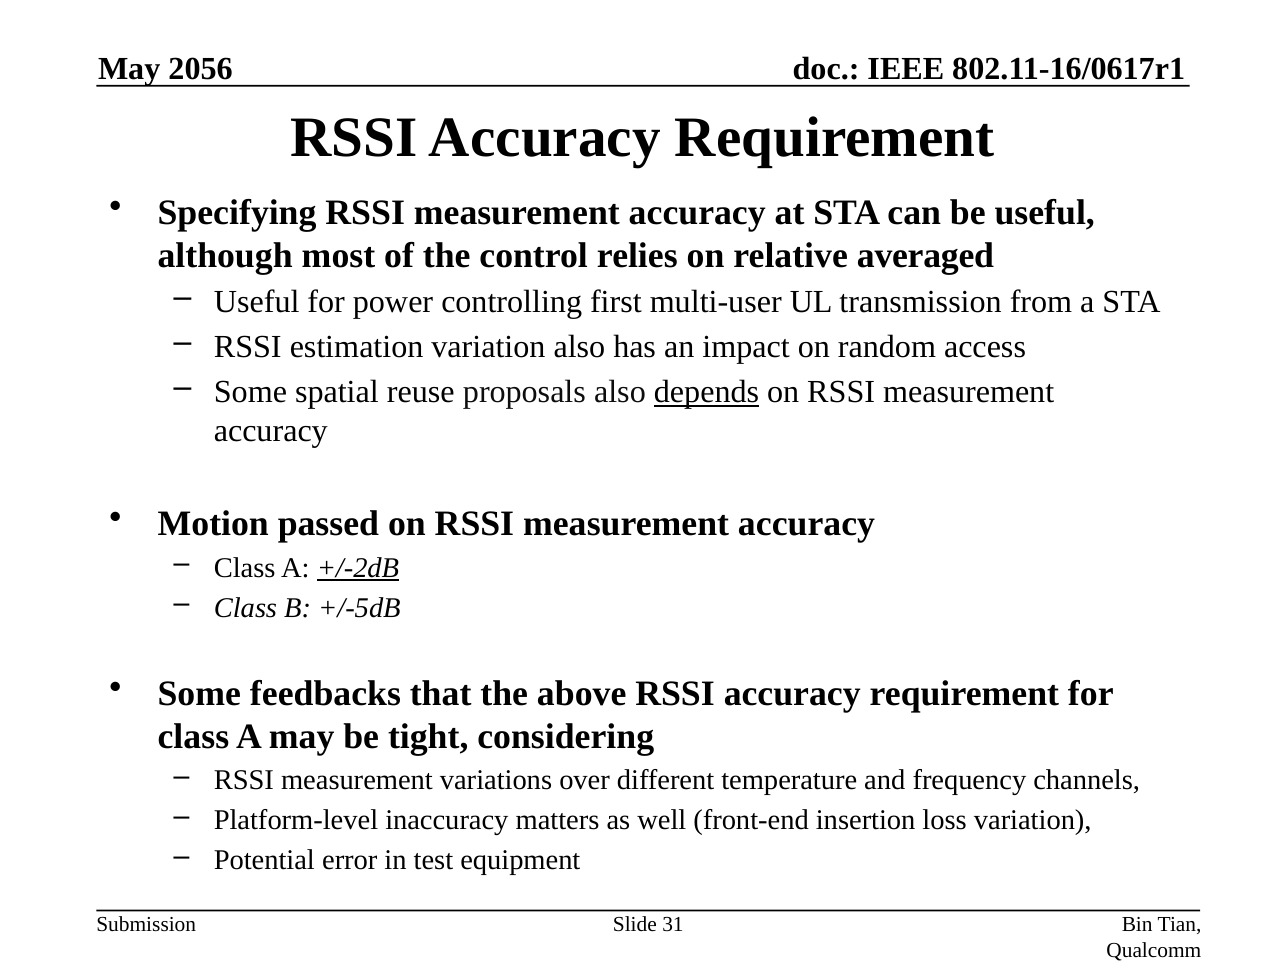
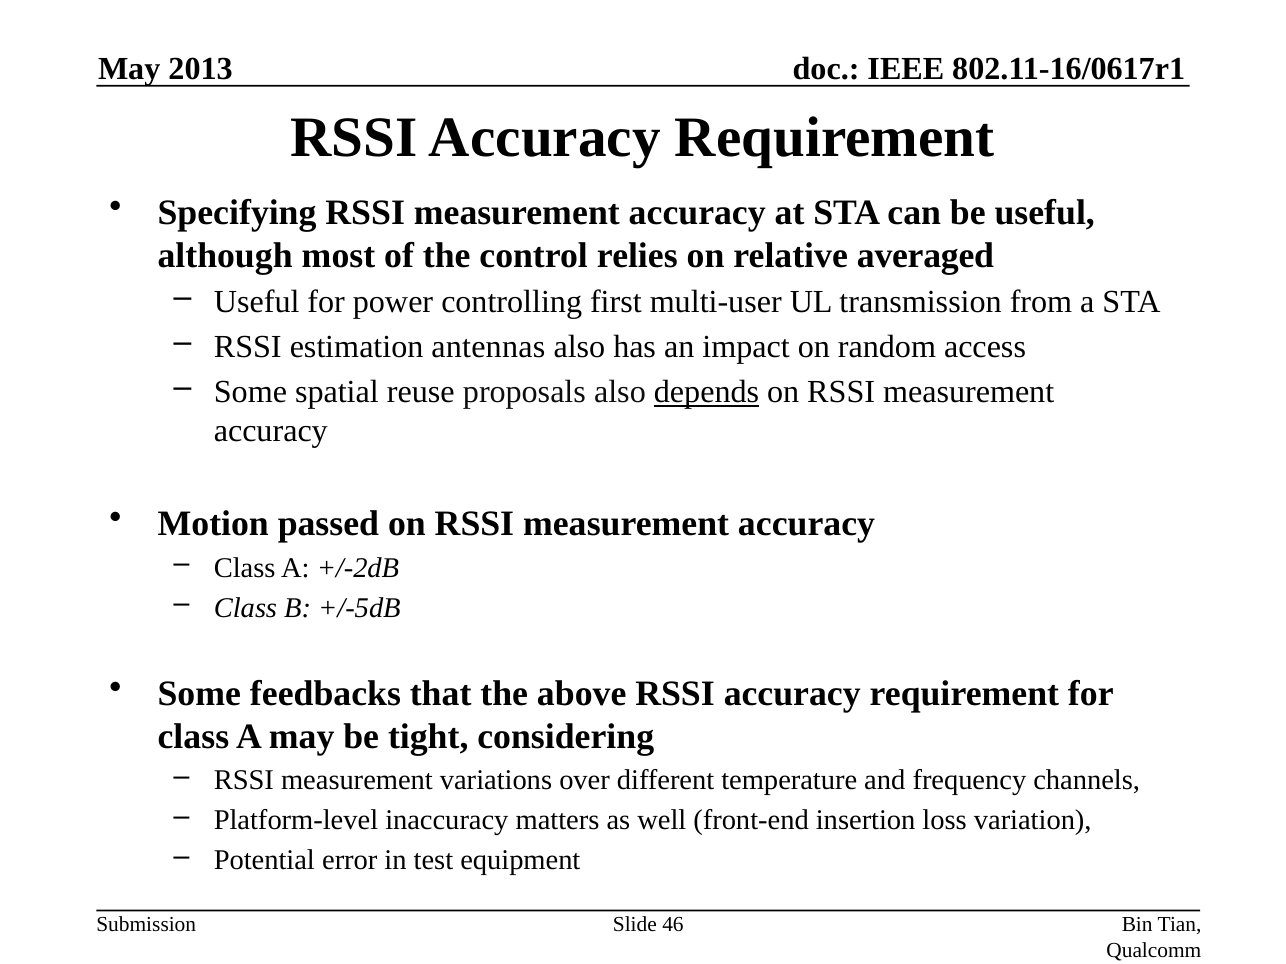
2056: 2056 -> 2013 (201, 69)
estimation variation: variation -> antennas (488, 347)
+/-2dB underline: present -> none (358, 568)
31: 31 -> 46 (673, 925)
